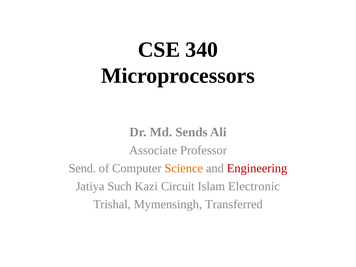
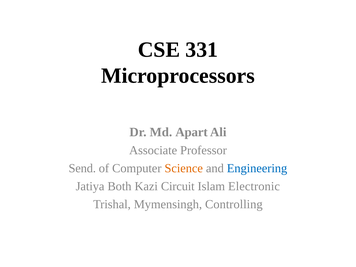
340: 340 -> 331 (202, 50)
Sends: Sends -> Apart (192, 132)
Engineering colour: red -> blue (257, 168)
Such: Such -> Both (120, 186)
Transferred: Transferred -> Controlling (234, 204)
